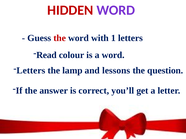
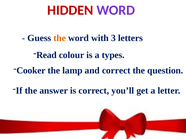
the colour: red -> orange (60, 38)
1: 1 -> 3 (113, 38)
a word: word -> types (113, 55)
Letters: Letters -> Cooker (31, 71)
and lessons: lessons -> correct (116, 71)
